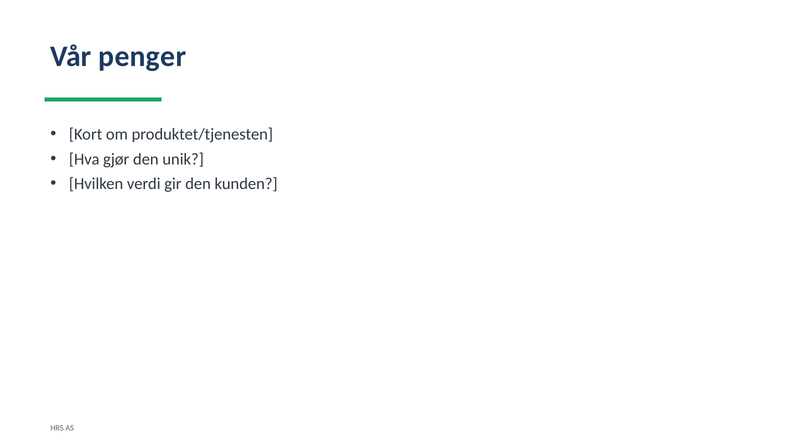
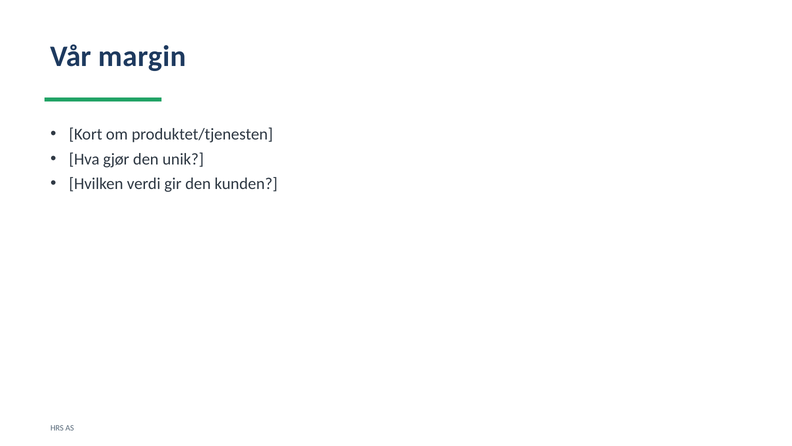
penger: penger -> margin (142, 57)
